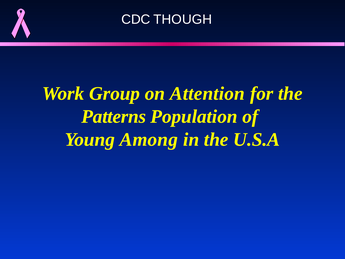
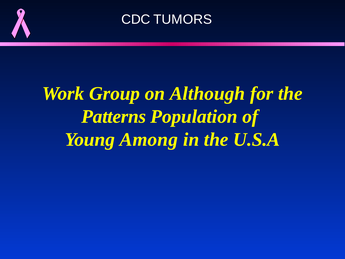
THOUGH: THOUGH -> TUMORS (183, 19)
Attention: Attention -> Although (207, 93)
